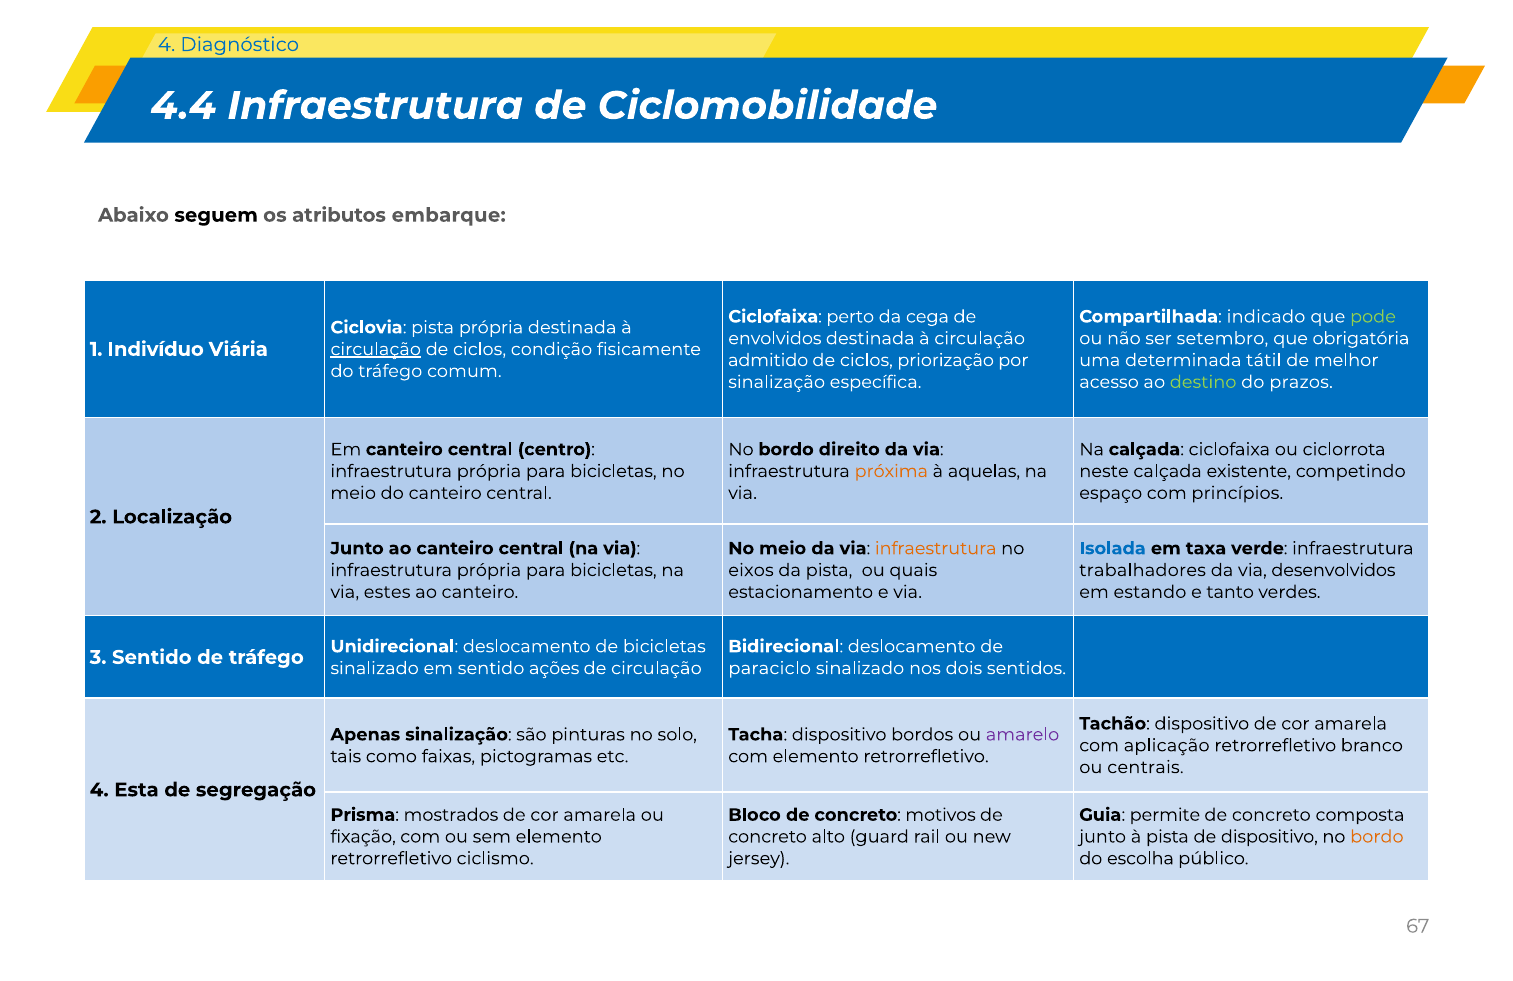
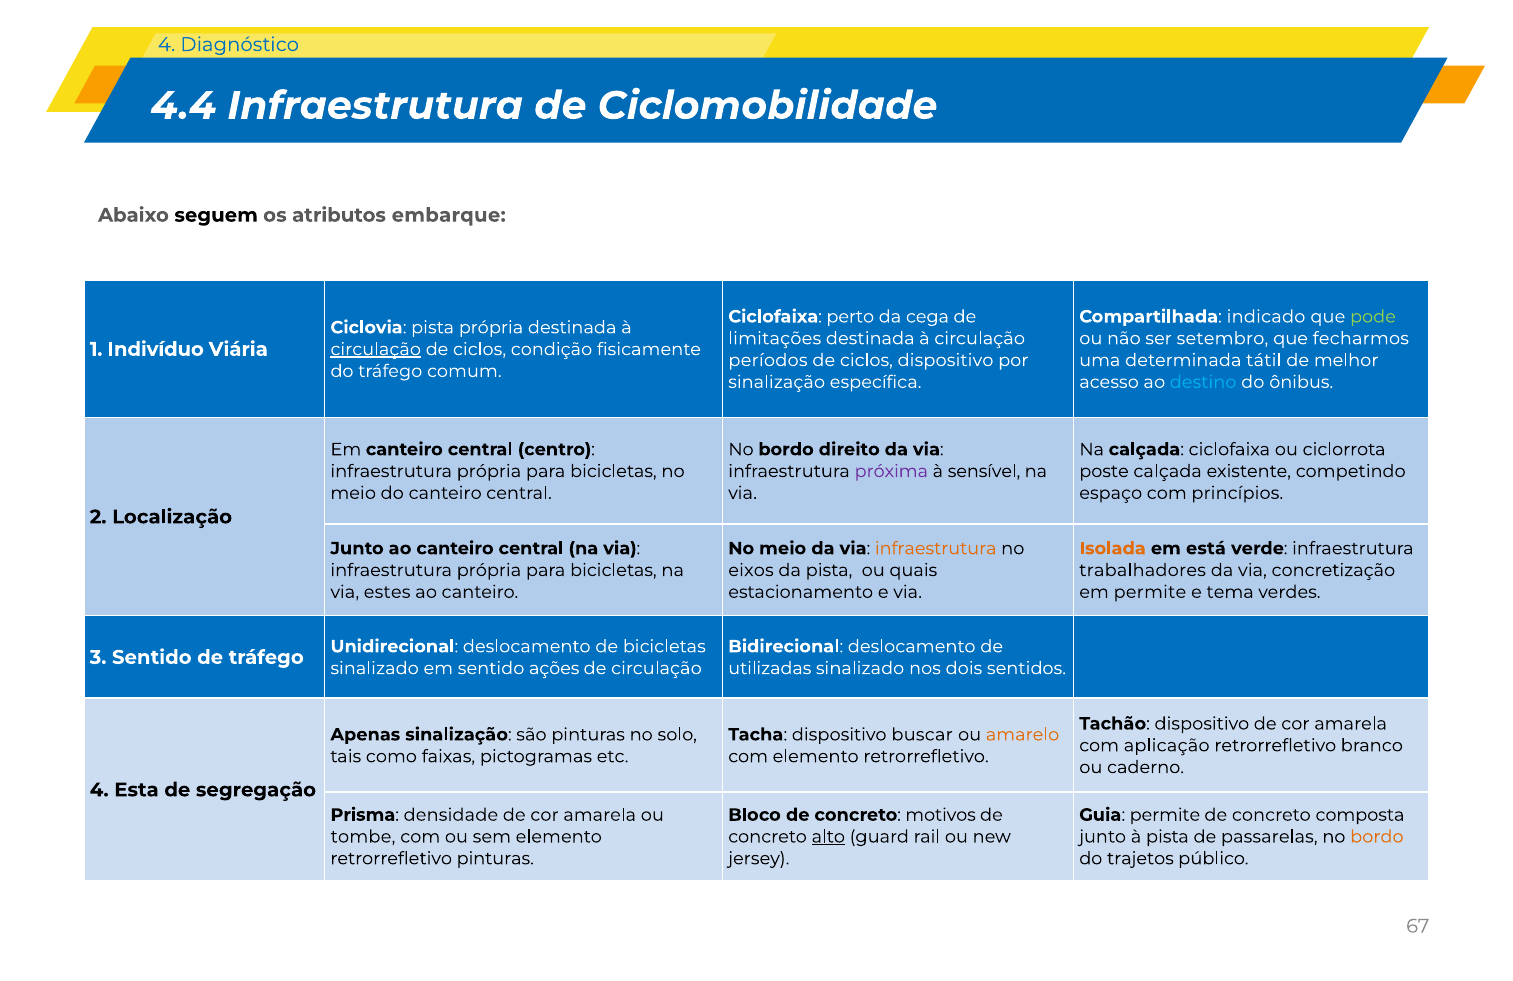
envolvidos: envolvidos -> limitações (775, 338)
obrigatória: obrigatória -> fecharmos (1361, 338)
admitido: admitido -> períodos (768, 360)
ciclos priorização: priorização -> dispositivo (946, 360)
destino colour: light green -> light blue (1203, 382)
prazos: prazos -> ônibus (1301, 382)
próxima colour: orange -> purple (891, 471)
aquelas: aquelas -> sensível (984, 471)
neste: neste -> poste (1104, 471)
Isolada colour: blue -> orange (1113, 548)
taxa: taxa -> está (1206, 548)
desenvolvidos: desenvolvidos -> concretização (1333, 570)
em estando: estando -> permite (1150, 592)
tanto: tanto -> tema (1230, 592)
paraciclo: paraciclo -> utilizadas (770, 668)
bordos: bordos -> buscar (922, 734)
amarelo colour: purple -> orange (1023, 734)
centrais: centrais -> caderno (1146, 767)
mostrados: mostrados -> densidade (451, 815)
fixação: fixação -> tombe (363, 836)
alto underline: none -> present (828, 836)
de dispositivo: dispositivo -> passarelas (1269, 836)
retrorrefletivo ciclismo: ciclismo -> pinturas (495, 858)
escolha: escolha -> trajetos (1140, 858)
